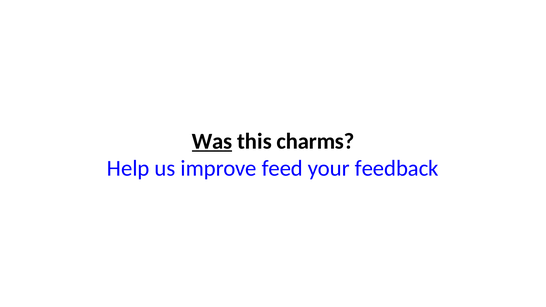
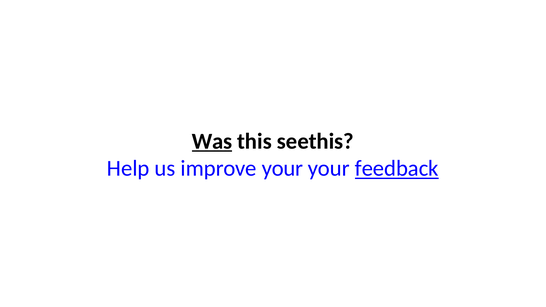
charms: charms -> seethis (315, 141)
improve feed: feed -> your (282, 169)
feedback underline: none -> present (397, 169)
